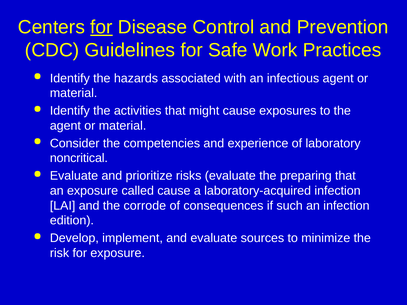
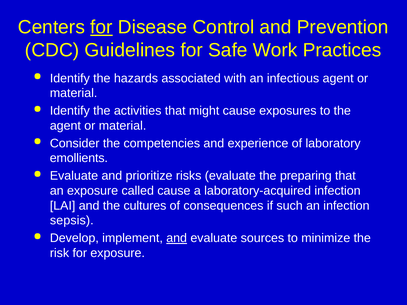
noncritical: noncritical -> emollients (79, 158)
corrode: corrode -> cultures (145, 206)
edition: edition -> sepsis (72, 221)
and underline: none -> present (177, 238)
